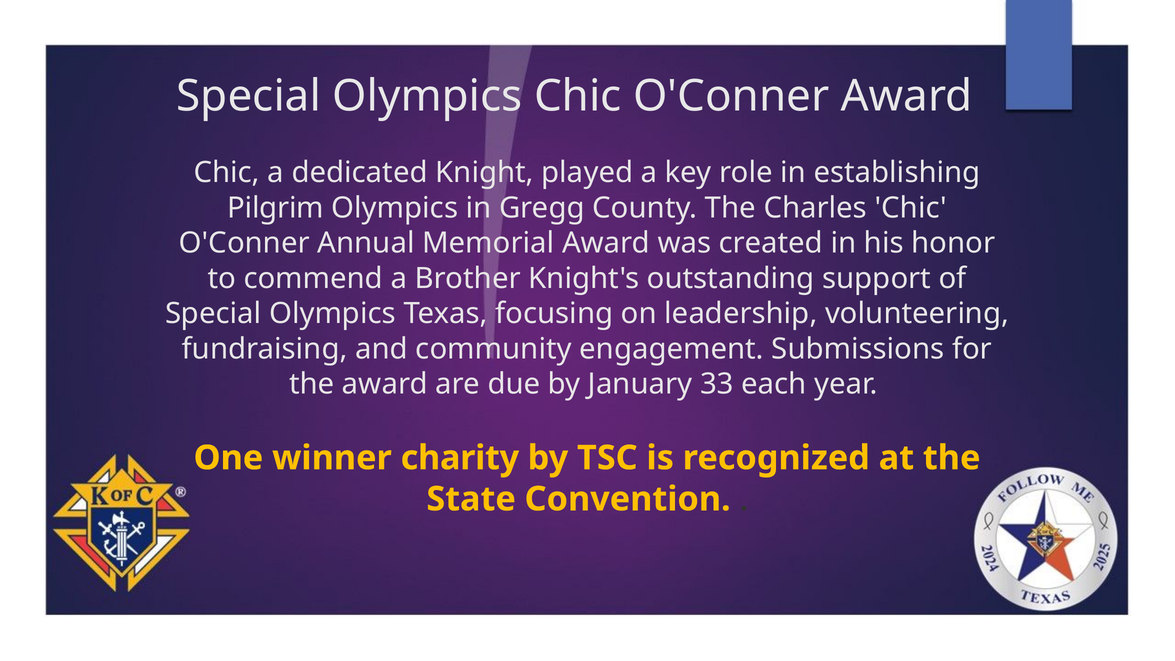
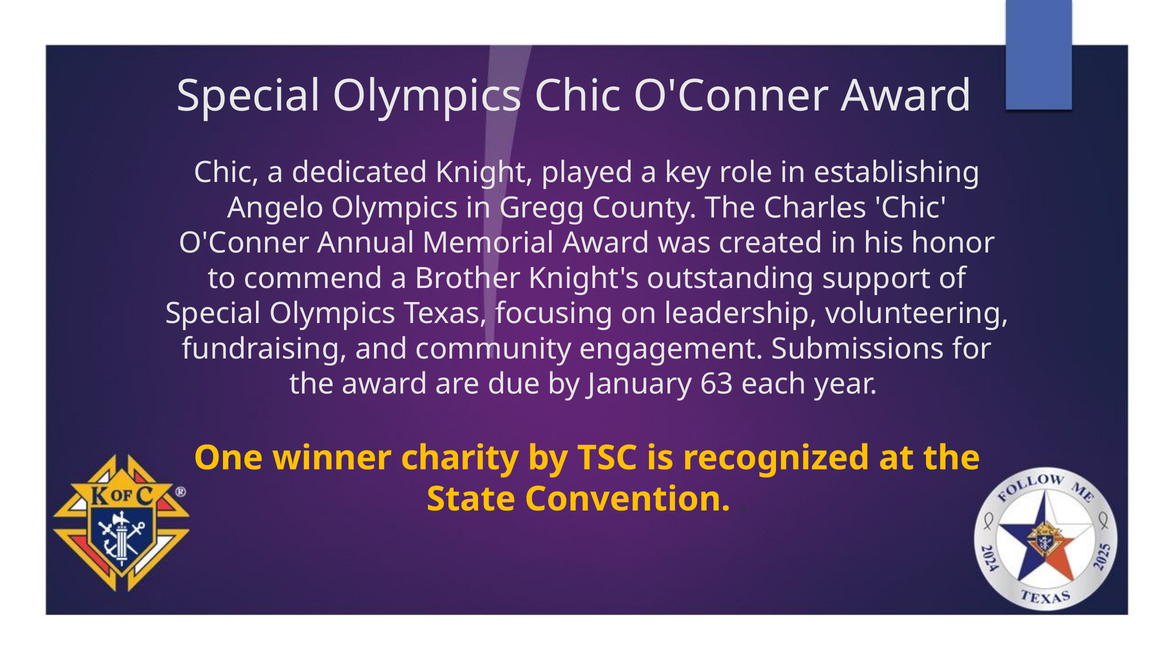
Pilgrim: Pilgrim -> Angelo (276, 208)
33: 33 -> 63 (717, 384)
